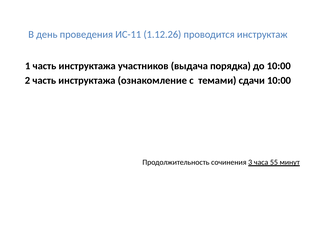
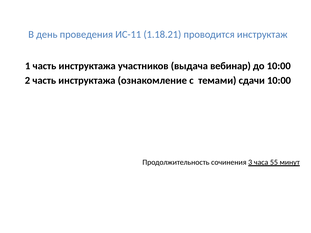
1.12.26: 1.12.26 -> 1.18.21 (162, 34)
порядка: порядка -> вебинар (230, 66)
